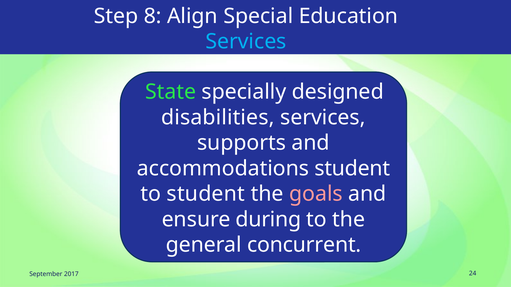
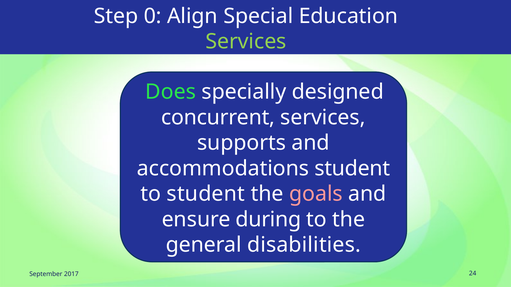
8: 8 -> 0 (153, 16)
Services colour: light blue -> light green (246, 42)
State: State -> Does (171, 92)
disabilities: disabilities -> concurrent (218, 118)
concurrent: concurrent -> disabilities (304, 245)
